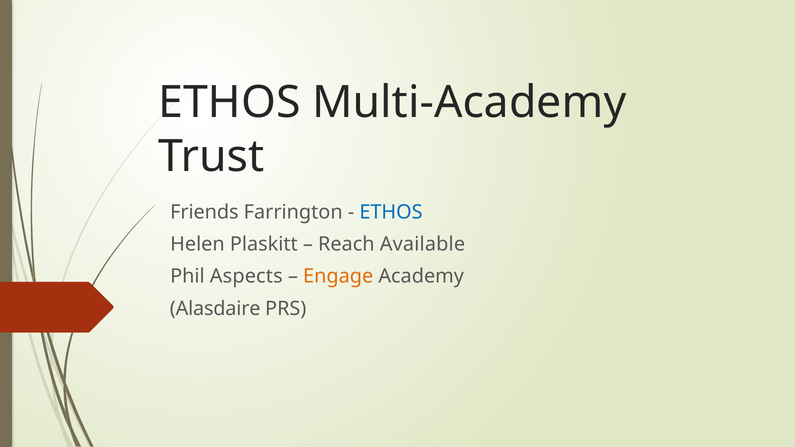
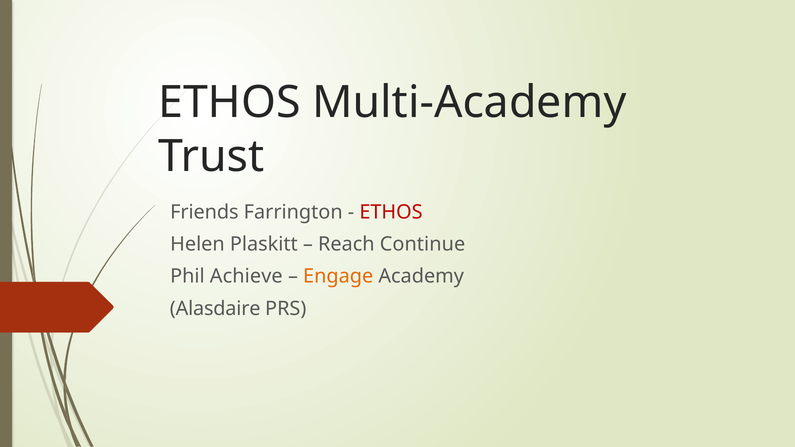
ETHOS colour: blue -> red (391, 212)
Available: Available -> Continue (423, 244)
Aspects: Aspects -> Achieve (246, 277)
